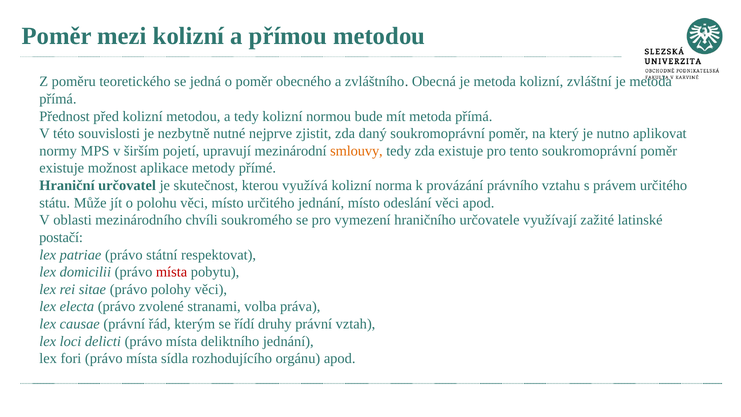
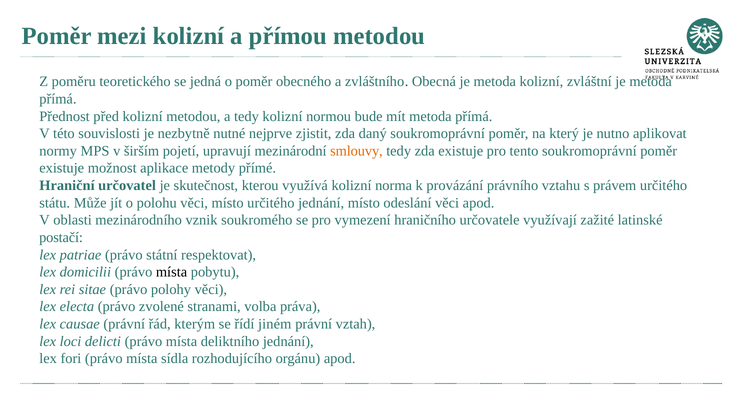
chvíli: chvíli -> vznik (202, 220)
místa colour: red -> black (172, 272)
druhy: druhy -> jiném (275, 324)
